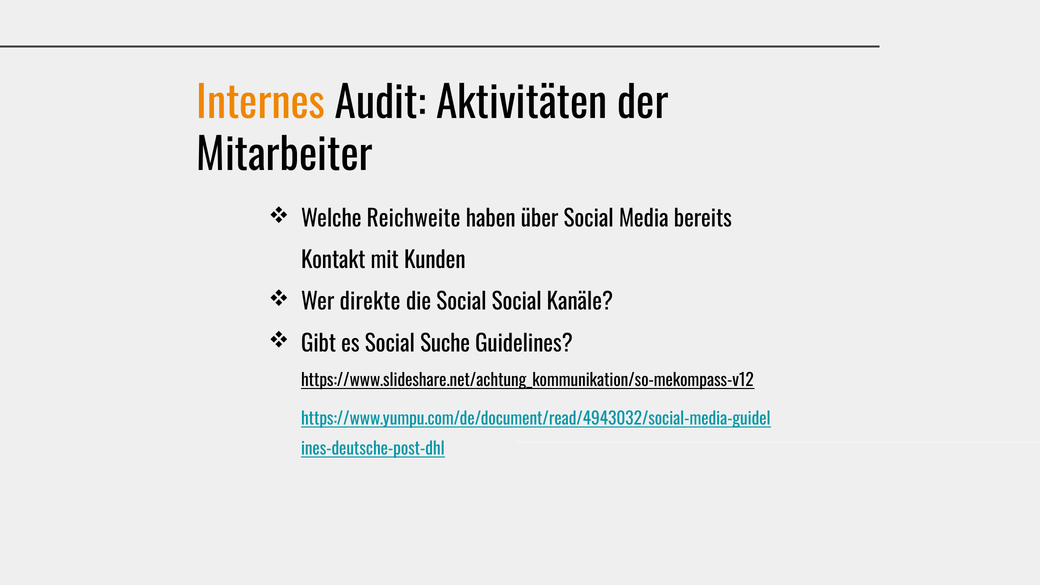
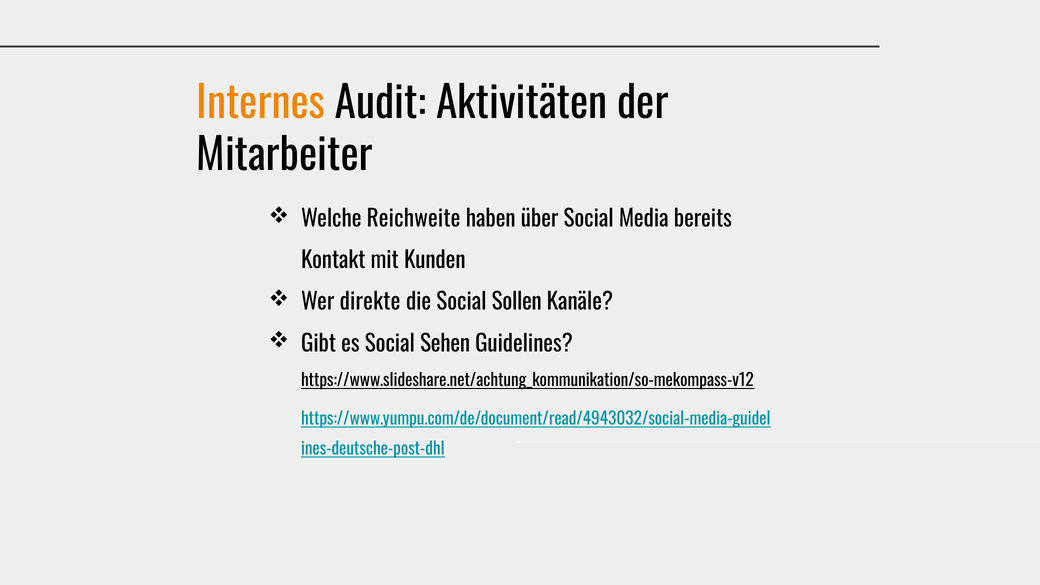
Social Social: Social -> Sollen (517, 302)
Suche: Suche -> Sehen (445, 344)
